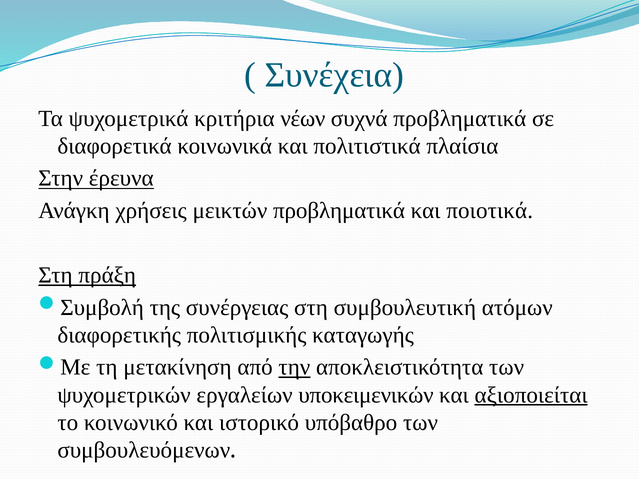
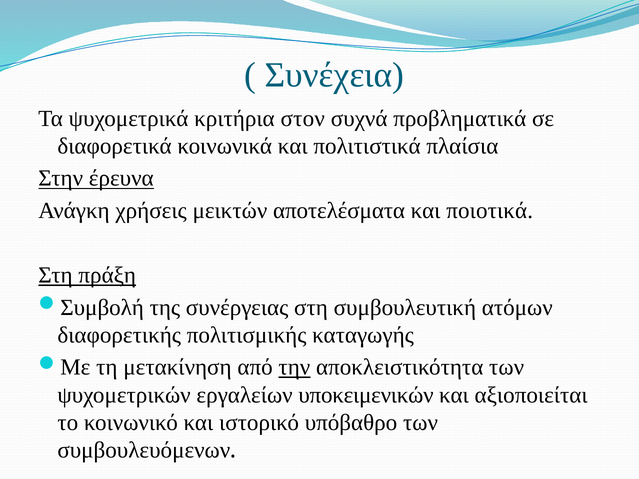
νέων: νέων -> στον (303, 119)
μεικτών προβληματικά: προβληματικά -> αποτελέσματα (339, 211)
αξιοποιείται underline: present -> none (531, 395)
